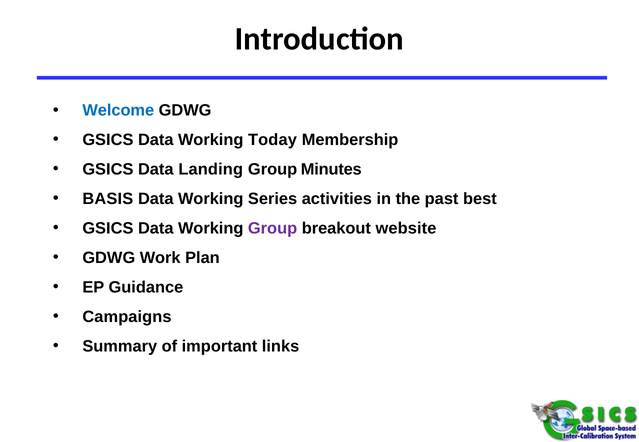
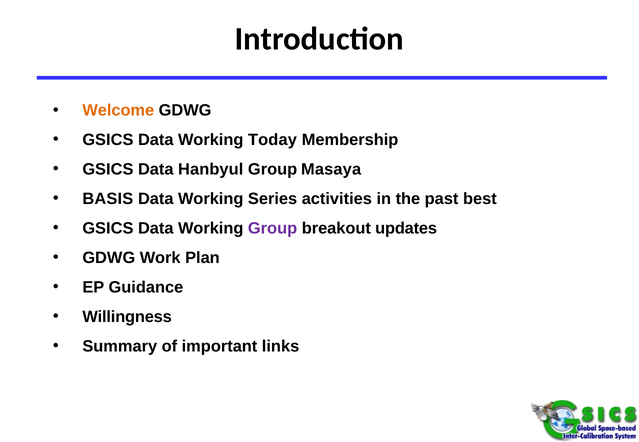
Welcome colour: blue -> orange (118, 111)
Landing: Landing -> Hanbyul (211, 170)
Minutes: Minutes -> Masaya (331, 170)
website: website -> updates (406, 229)
Campaigns: Campaigns -> Willingness (127, 317)
